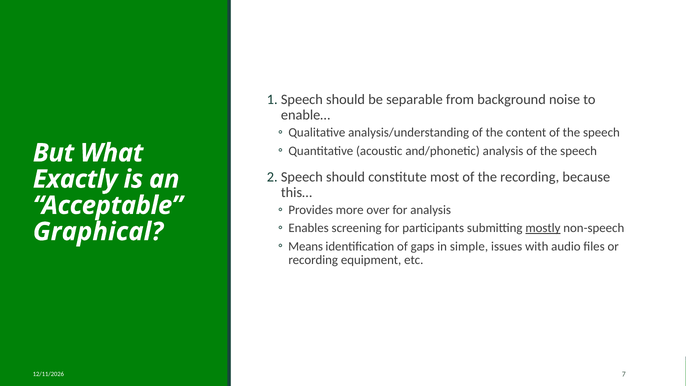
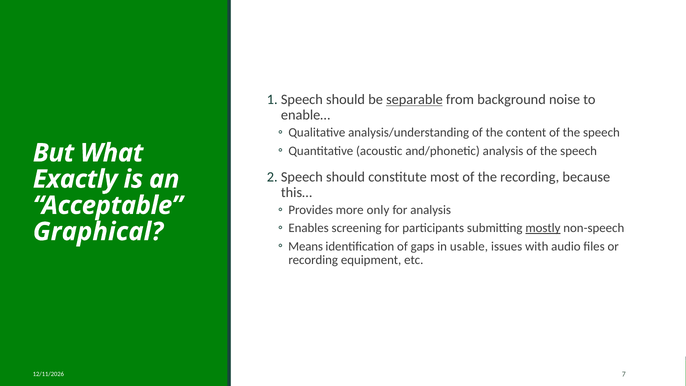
separable underline: none -> present (414, 100)
over: over -> only (378, 210)
simple: simple -> usable (469, 246)
